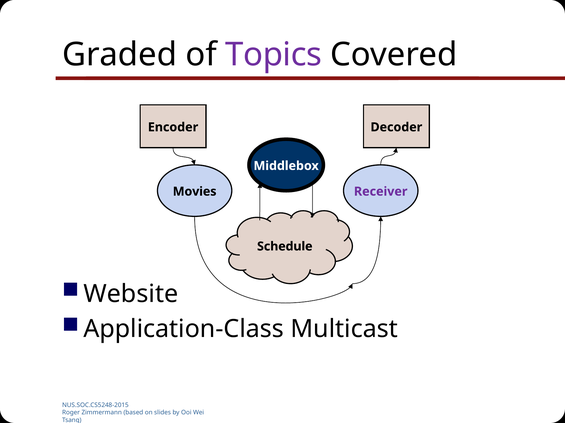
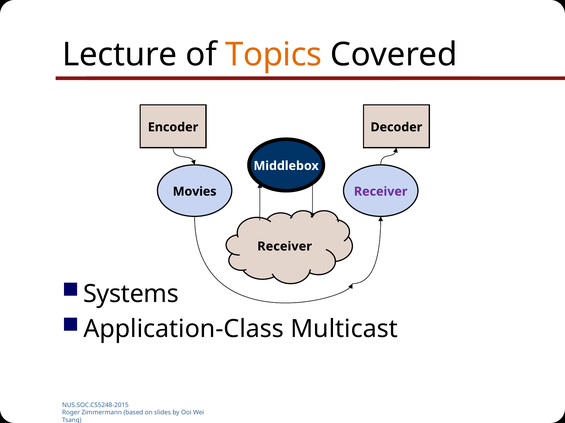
Graded: Graded -> Lecture (120, 55)
Topics colour: purple -> orange (274, 55)
Schedule: Schedule -> Receiver (285, 247)
Website: Website -> Systems (131, 294)
